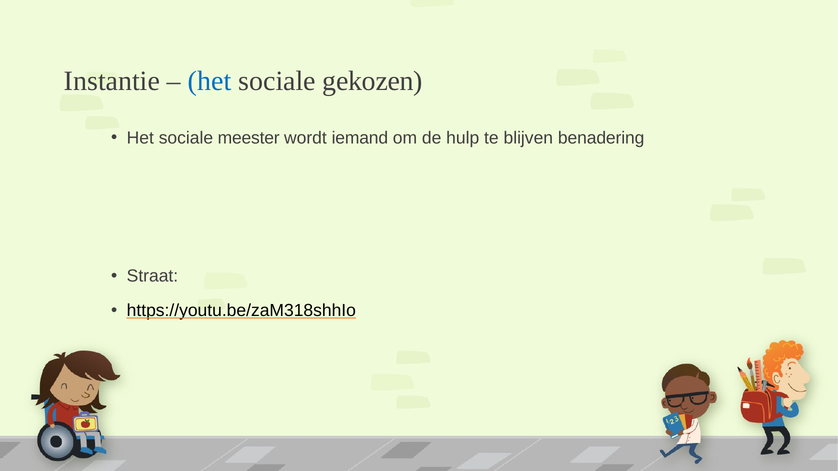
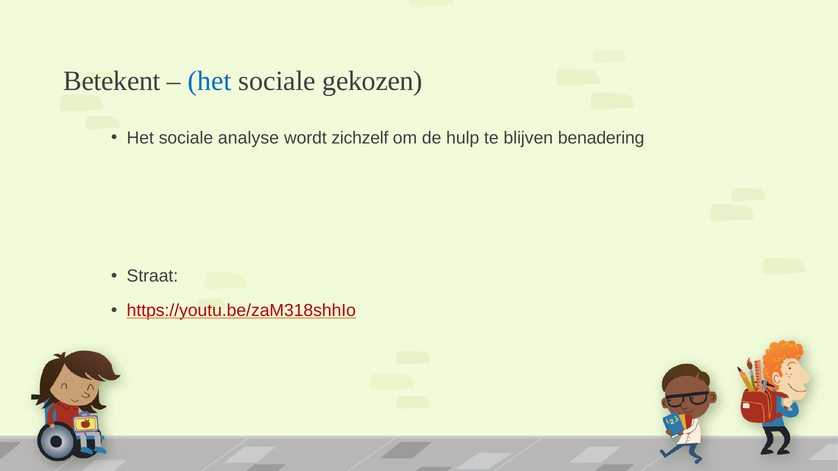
Instantie: Instantie -> Betekent (112, 81)
meester: meester -> analyse (249, 138)
iemand: iemand -> zichzelf (360, 138)
https://youtu.be/zaM318shhIo colour: black -> red (241, 311)
